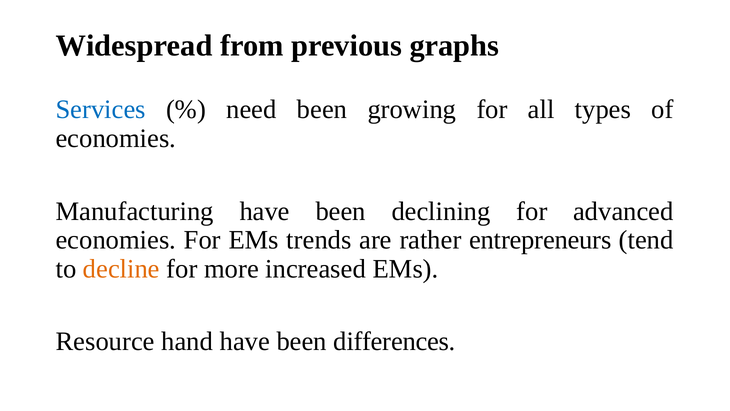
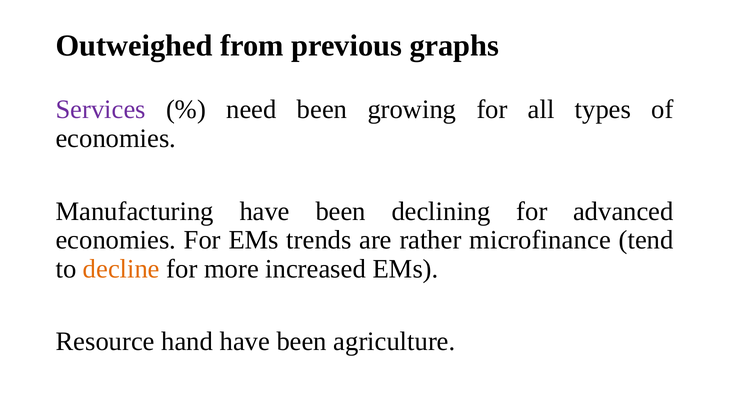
Widespread: Widespread -> Outweighed (134, 46)
Services colour: blue -> purple (101, 110)
entrepreneurs: entrepreneurs -> microfinance (540, 240)
differences: differences -> agriculture (394, 341)
